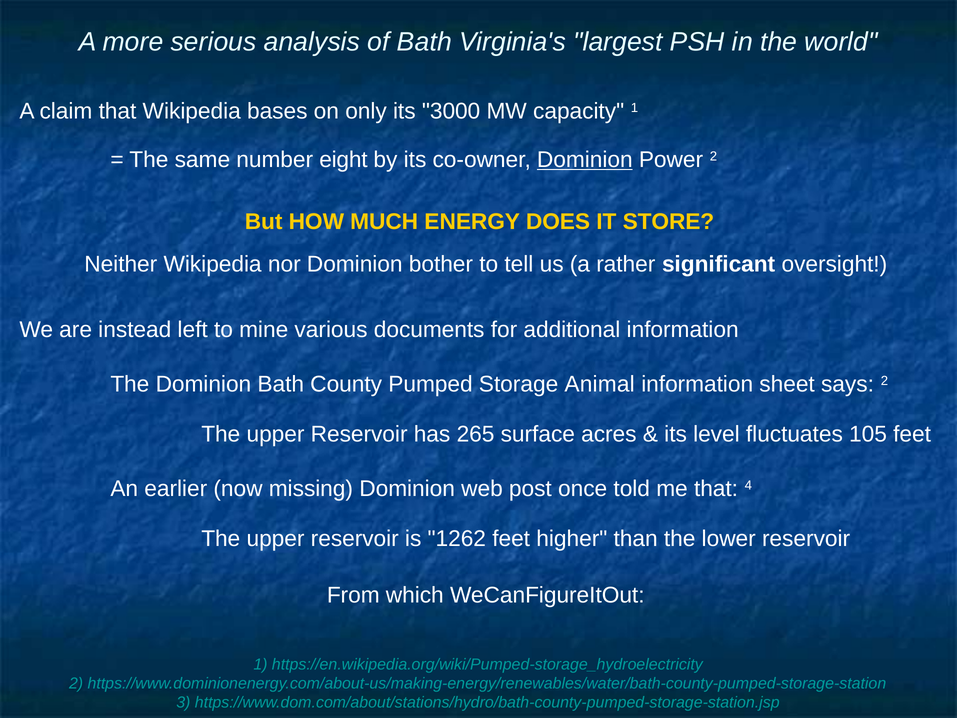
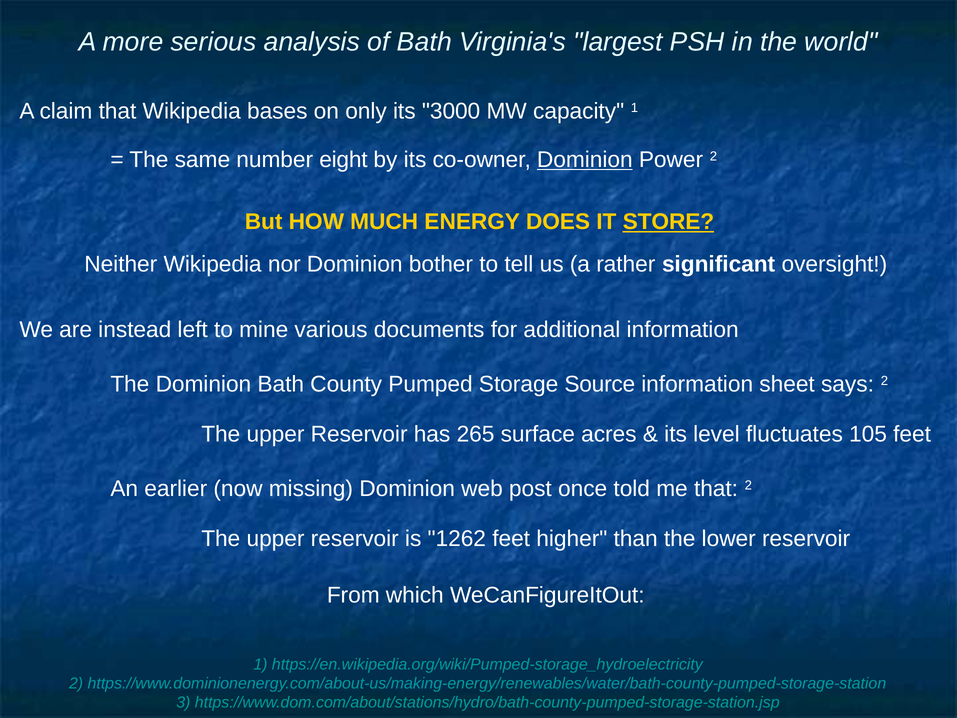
STORE underline: none -> present (668, 222)
Animal: Animal -> Source (600, 384)
that 4: 4 -> 2 (748, 485)
